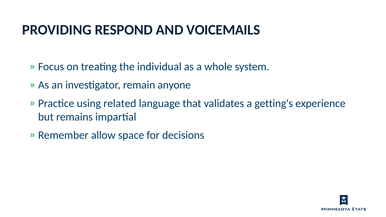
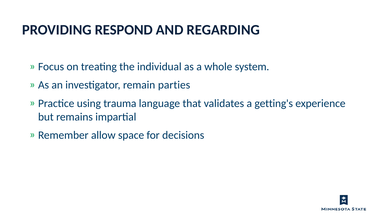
VOICEMAILS: VOICEMAILS -> REGARDING (223, 30)
anyone: anyone -> parties (174, 85)
related: related -> trauma (120, 103)
